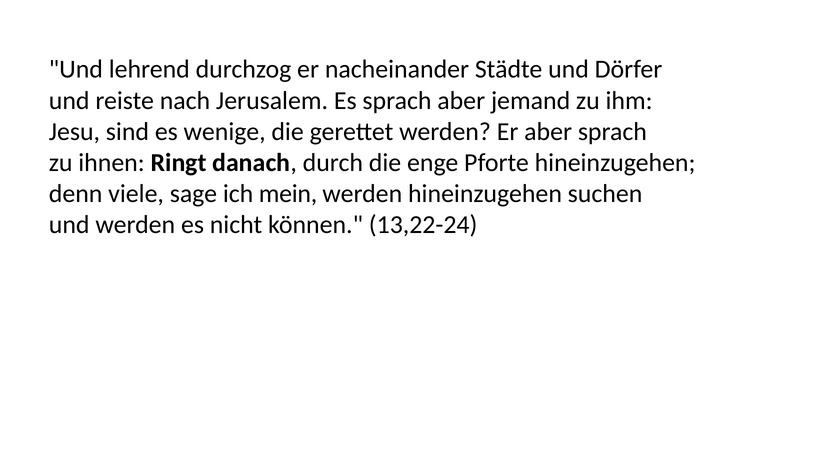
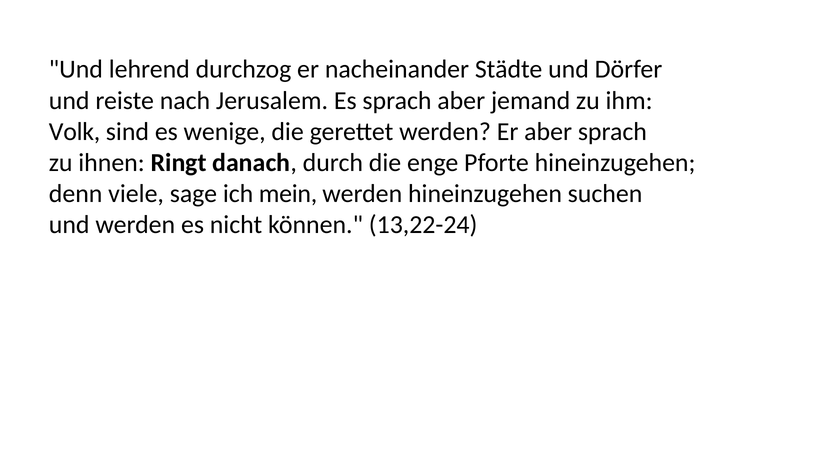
Jesu: Jesu -> Volk (75, 131)
